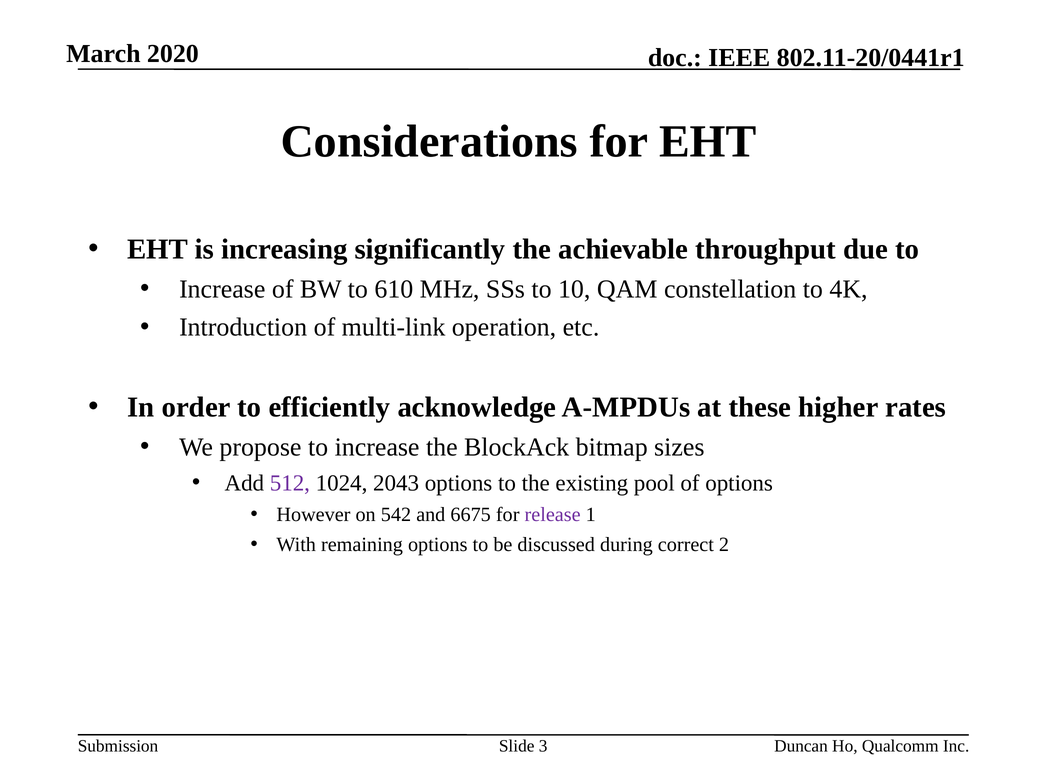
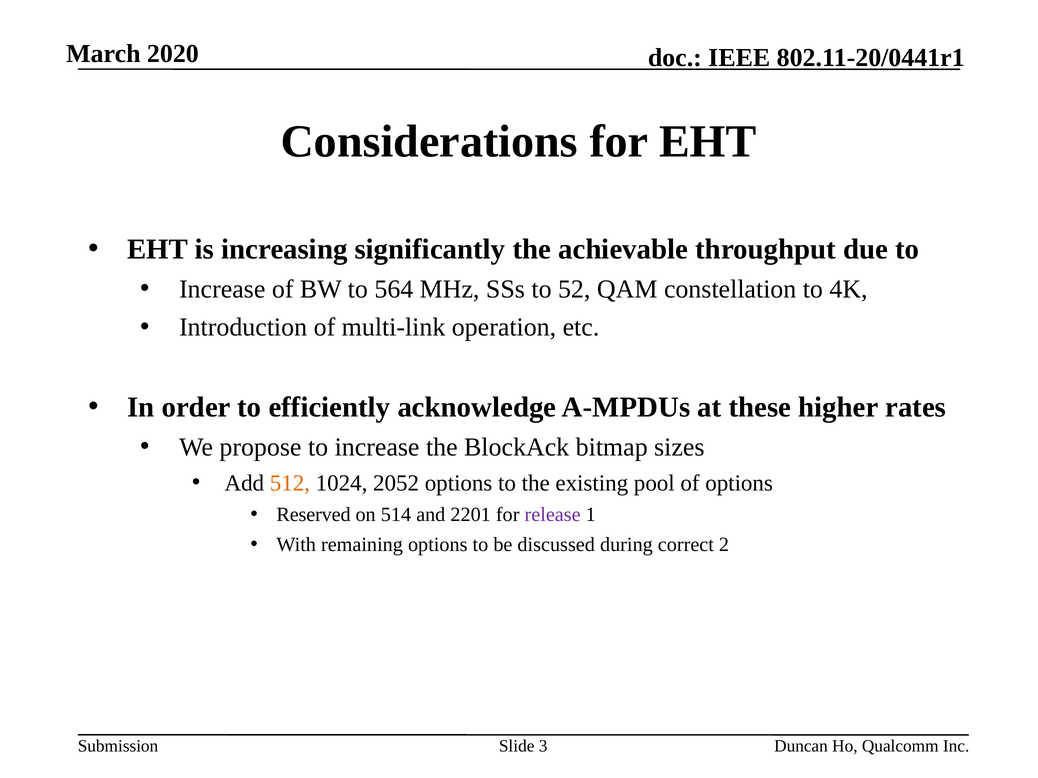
610: 610 -> 564 (394, 289)
10: 10 -> 52 (574, 289)
512 colour: purple -> orange (290, 483)
2043: 2043 -> 2052 (396, 483)
However: However -> Reserved (314, 515)
542: 542 -> 514 (396, 515)
6675: 6675 -> 2201 (471, 515)
